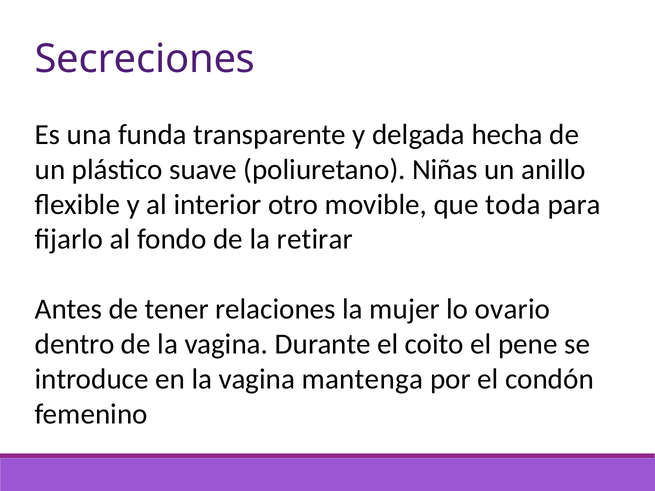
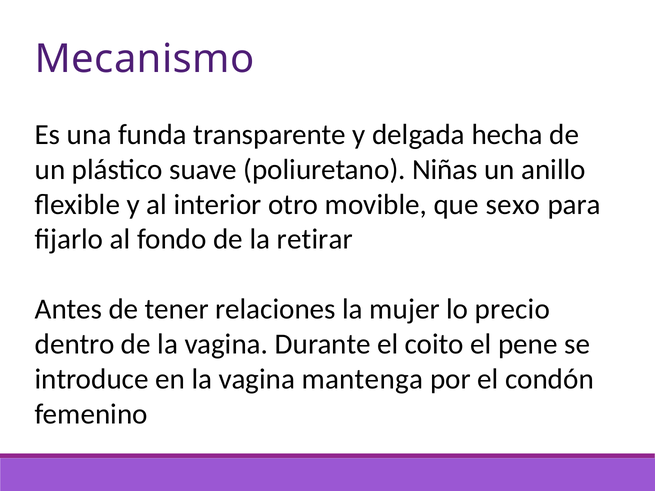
Secreciones: Secreciones -> Mecanismo (145, 59)
toda: toda -> sexo (513, 205)
ovario: ovario -> precio (513, 309)
